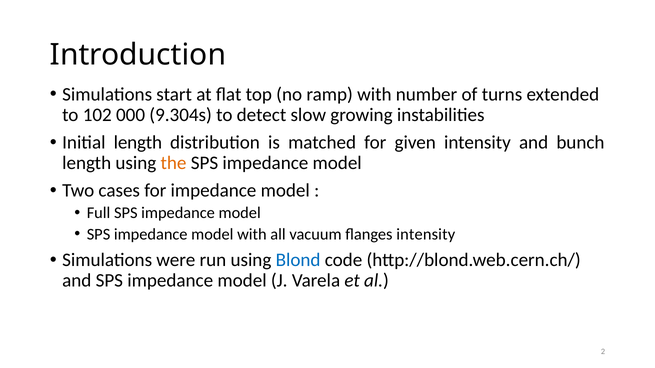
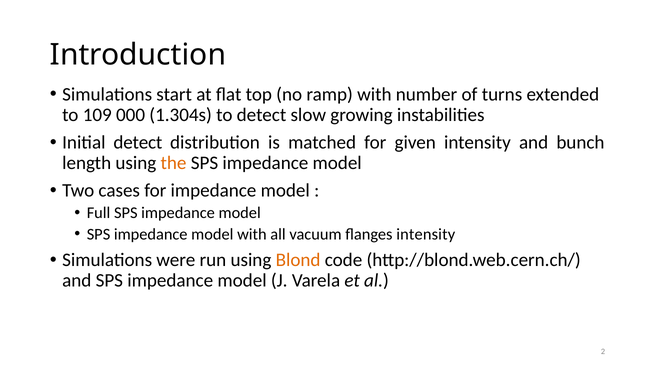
102: 102 -> 109 (97, 115)
9.304s: 9.304s -> 1.304s (181, 115)
Initial length: length -> detect (138, 143)
Blond colour: blue -> orange (298, 260)
